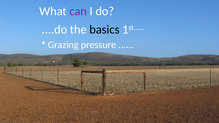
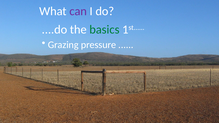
basics colour: black -> green (104, 30)
